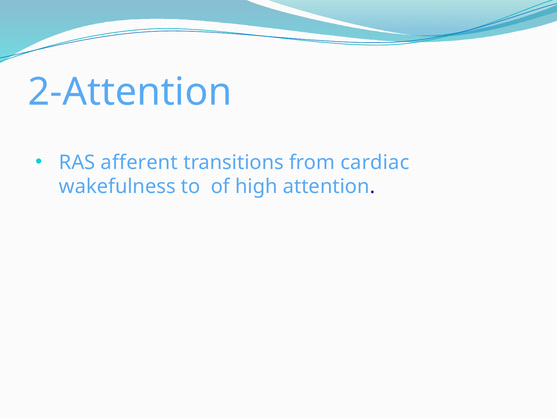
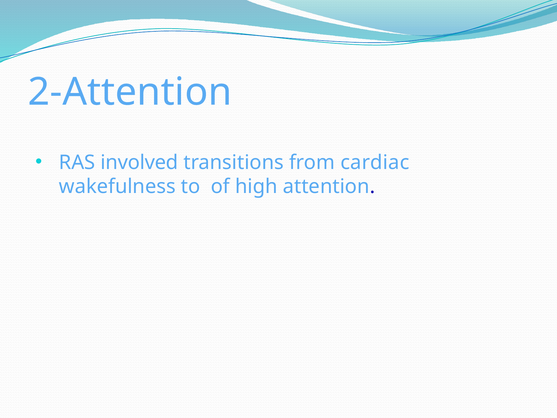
afferent: afferent -> involved (139, 162)
